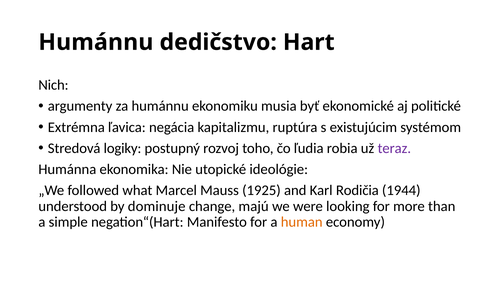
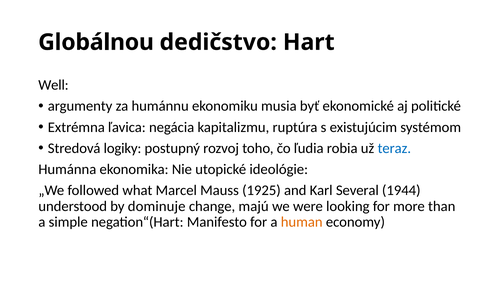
Humánnu: Humánnu -> Globálnou (96, 42)
Nich: Nich -> Well (53, 85)
teraz colour: purple -> blue (394, 148)
Rodičia: Rodičia -> Several (357, 190)
